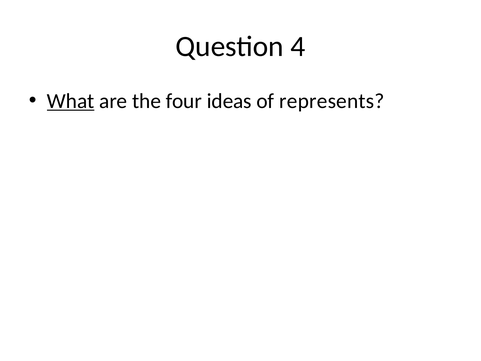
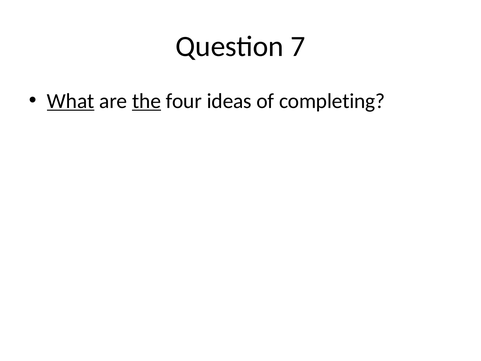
4: 4 -> 7 (298, 47)
the underline: none -> present (147, 101)
represents: represents -> completing (332, 101)
